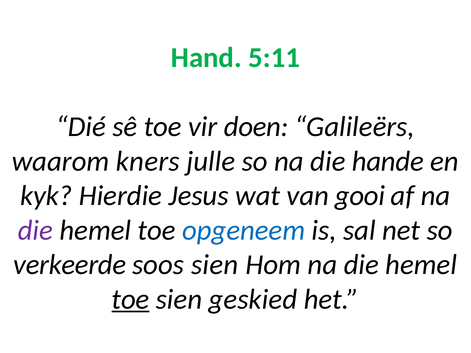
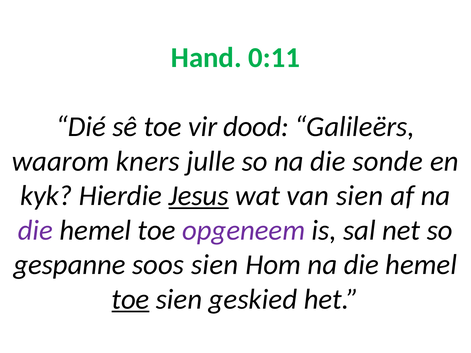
5:11: 5:11 -> 0:11 (274, 58)
doen: doen -> dood (256, 127)
hande: hande -> sonde (388, 161)
Jesus underline: none -> present (199, 196)
van gooi: gooi -> sien (360, 196)
opgeneem colour: blue -> purple (244, 230)
verkeerde: verkeerde -> gespanne (70, 265)
